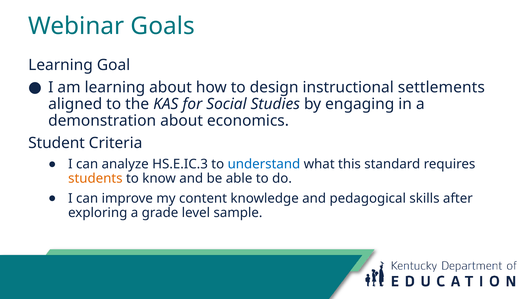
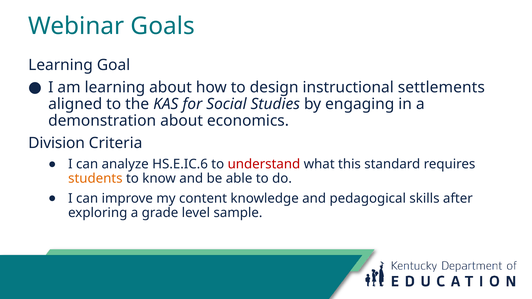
Student: Student -> Division (57, 143)
HS.E.IC.3: HS.E.IC.3 -> HS.E.IC.6 (180, 164)
understand colour: blue -> red (264, 164)
